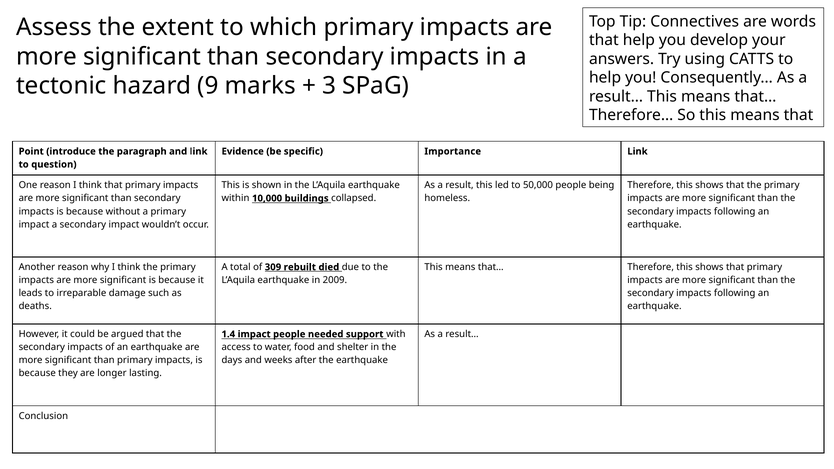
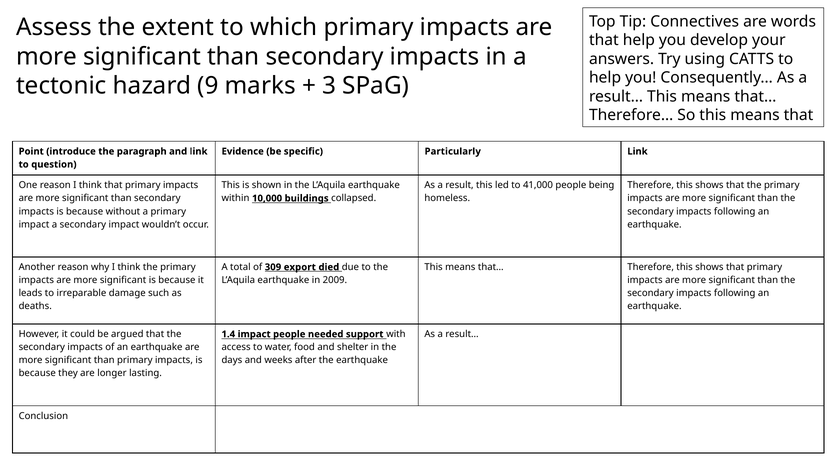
Importance: Importance -> Particularly (453, 151)
50,000: 50,000 -> 41,000 (538, 185)
rebuilt: rebuilt -> export (300, 267)
